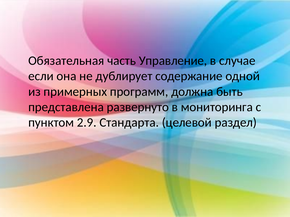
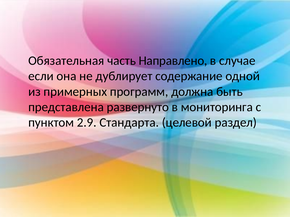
Управление: Управление -> Направлено (173, 61)
